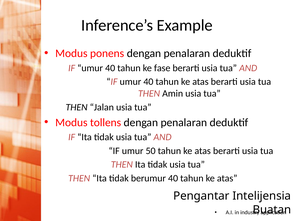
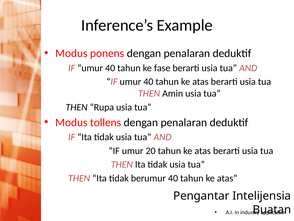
Jalan: Jalan -> Rupa (102, 107)
50: 50 -> 20 (151, 150)
